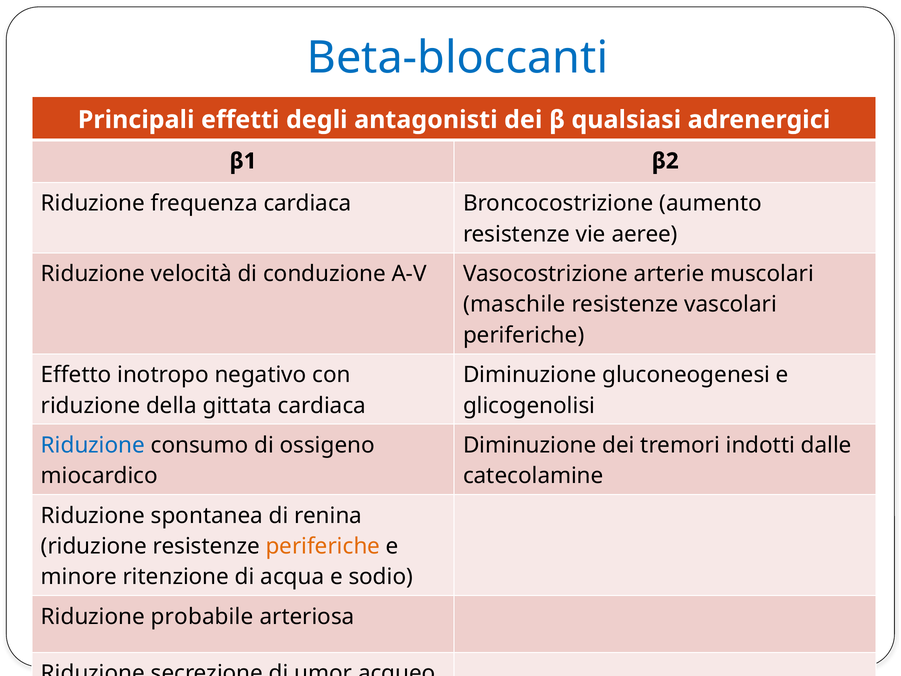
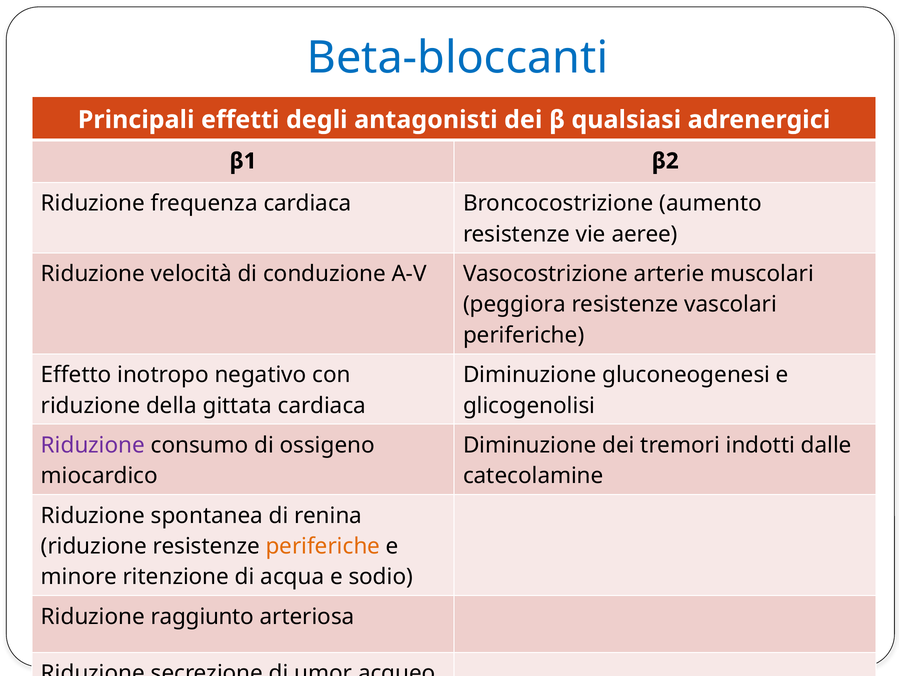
maschile: maschile -> peggiora (514, 304)
Riduzione colour: blue -> purple (93, 445)
probabile: probabile -> raggiunto (202, 616)
